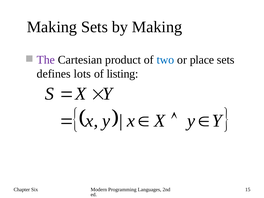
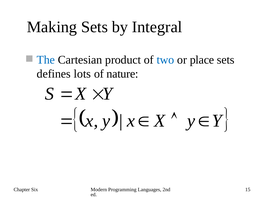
by Making: Making -> Integral (157, 27)
The colour: purple -> blue (46, 60)
listing: listing -> nature (123, 74)
